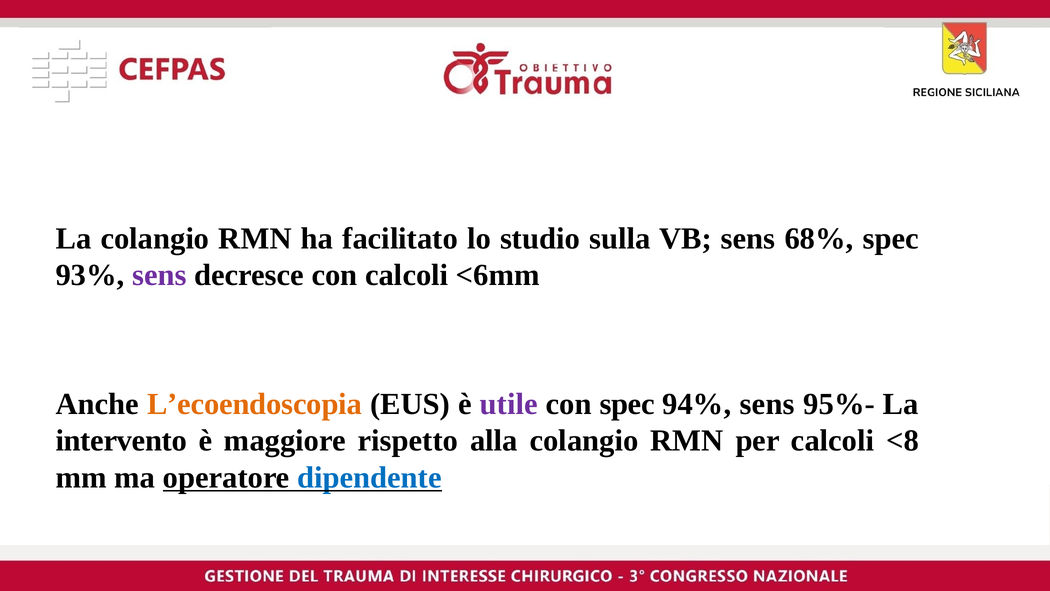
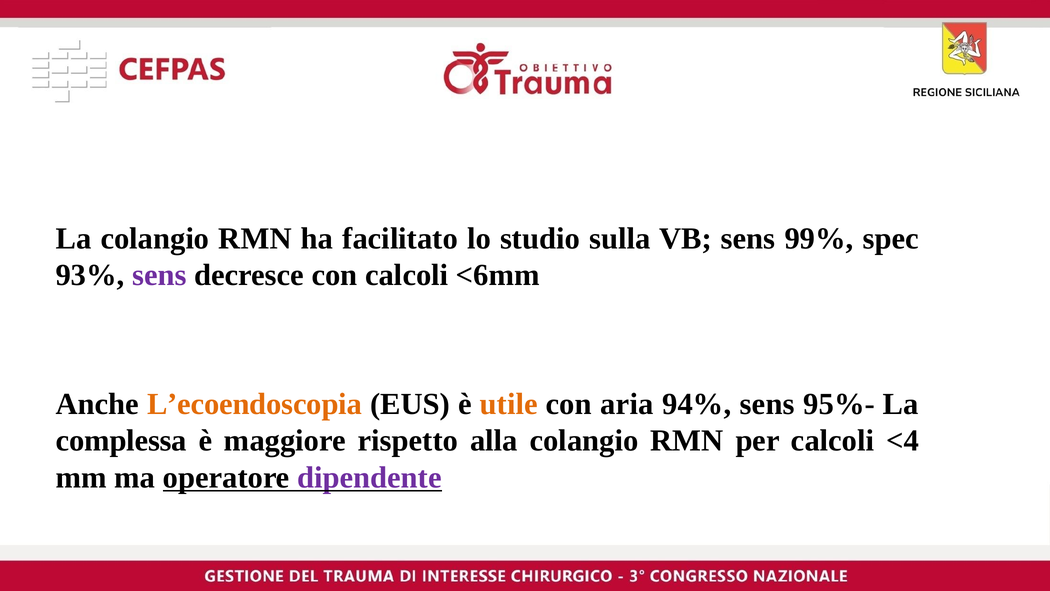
68%: 68% -> 99% (819, 238)
utile colour: purple -> orange (509, 404)
con spec: spec -> aria (627, 404)
intervento: intervento -> complessa (121, 440)
<8: <8 -> <4 (903, 440)
dipendente colour: blue -> purple (369, 477)
